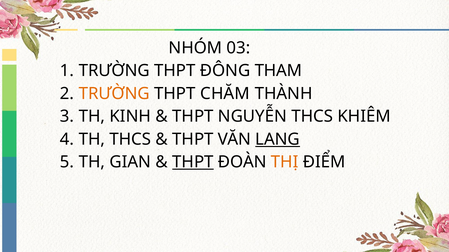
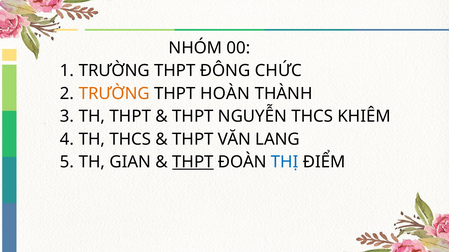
03: 03 -> 00 (238, 48)
THAM: THAM -> CHỨC (278, 71)
CHĂM: CHĂM -> HOÀN (225, 94)
TH KINH: KINH -> THPT (130, 117)
LANG underline: present -> none (278, 140)
THỊ colour: orange -> blue (285, 162)
